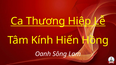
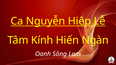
Thương: Thương -> Nguyễn (46, 21)
Hồng: Hồng -> Ngàn (95, 40)
